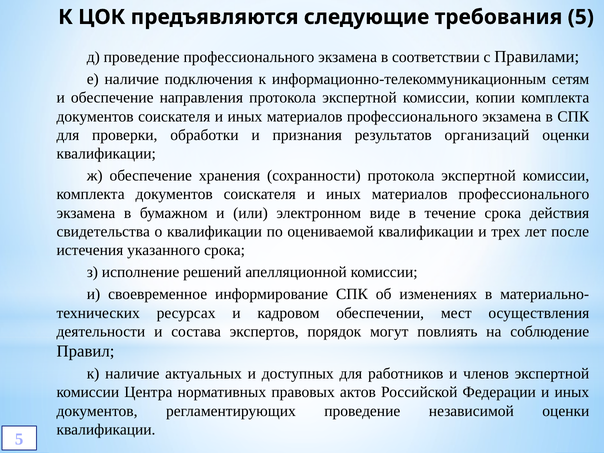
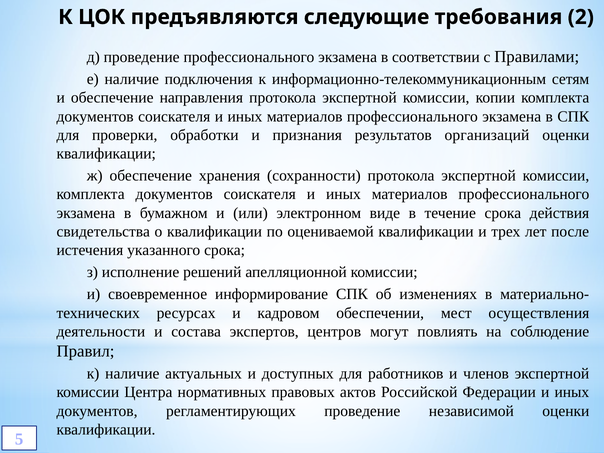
требования 5: 5 -> 2 (581, 17)
порядок: порядок -> центров (334, 332)
